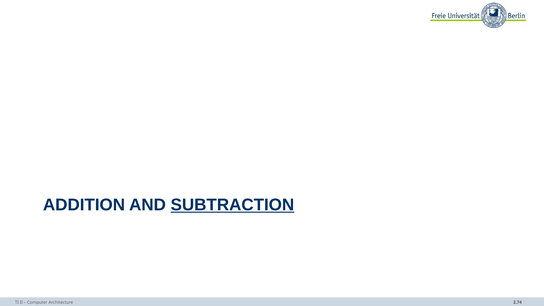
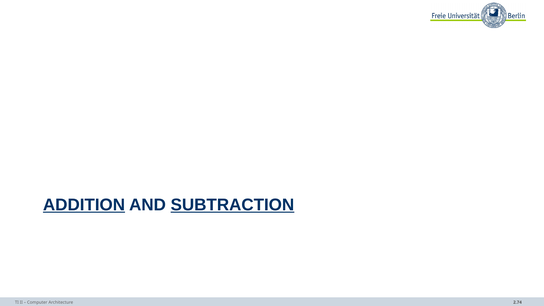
ADDITION underline: none -> present (84, 205)
